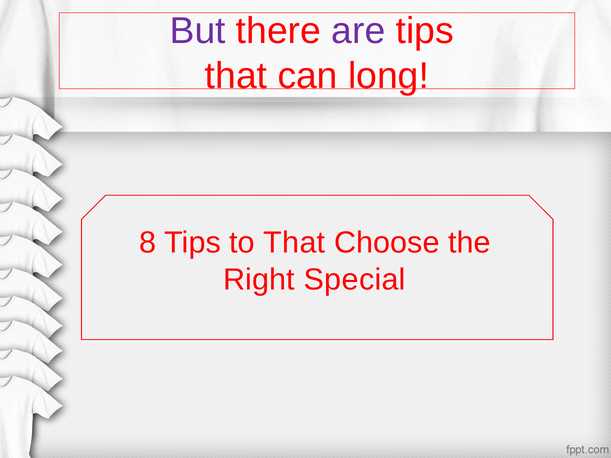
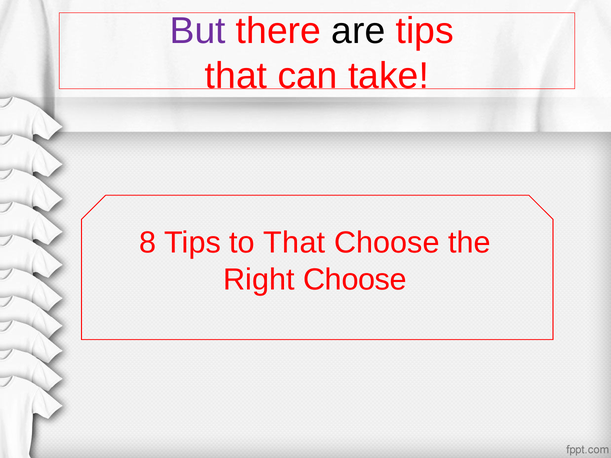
are colour: purple -> black (358, 31)
long: long -> take (388, 76)
Right Special: Special -> Choose (355, 280)
